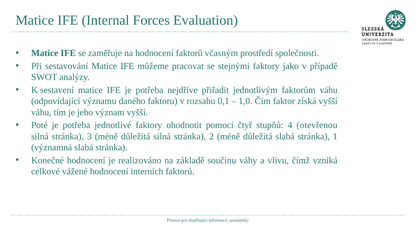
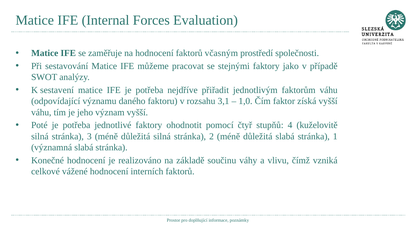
0,1: 0,1 -> 3,1 (224, 101)
otevřenou: otevřenou -> kuželovitě (317, 125)
